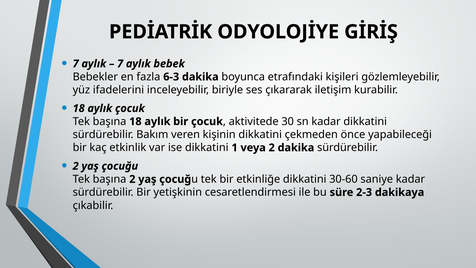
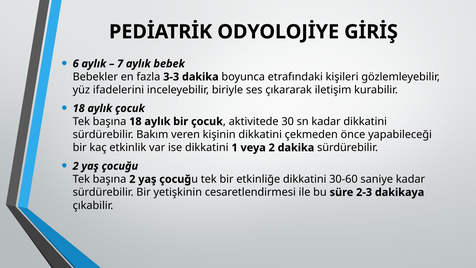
7: 7 -> 6 (76, 64)
6-3: 6-3 -> 3-3 (171, 77)
